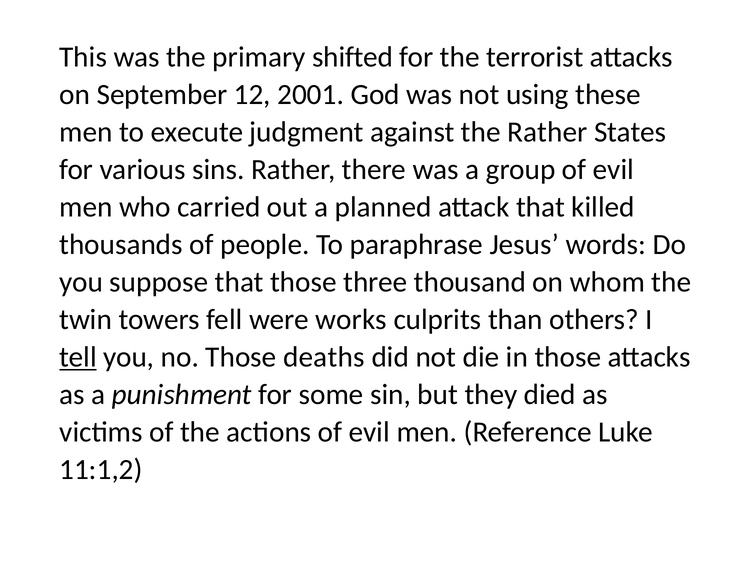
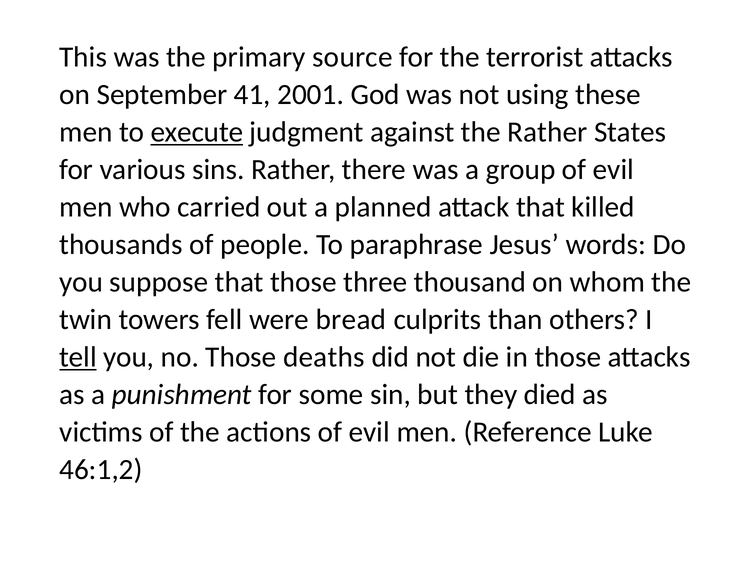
shifted: shifted -> source (352, 57)
12: 12 -> 41 (252, 95)
execute underline: none -> present (197, 132)
works: works -> bread (351, 320)
11:1,2: 11:1,2 -> 46:1,2 (101, 470)
